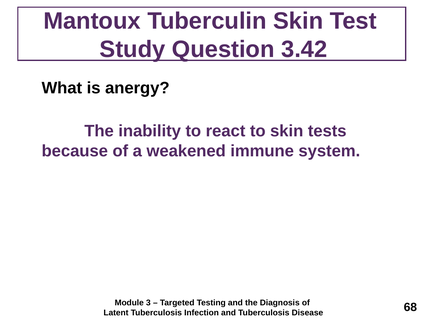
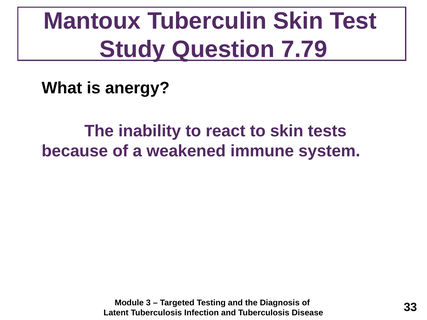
3.42: 3.42 -> 7.79 (304, 49)
68: 68 -> 33 (410, 308)
